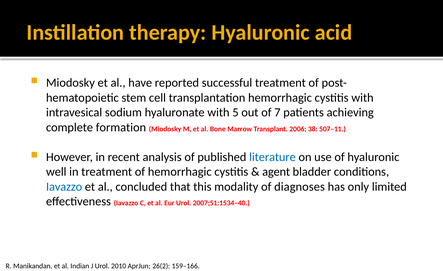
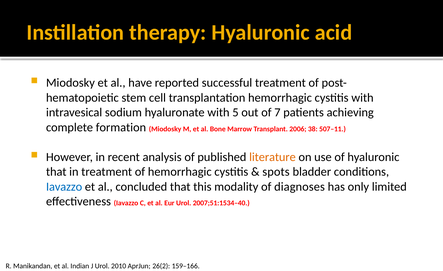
literature colour: blue -> orange (272, 157)
well: well -> that (56, 171)
agent: agent -> spots (276, 171)
